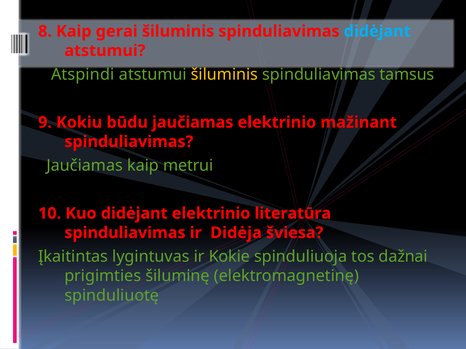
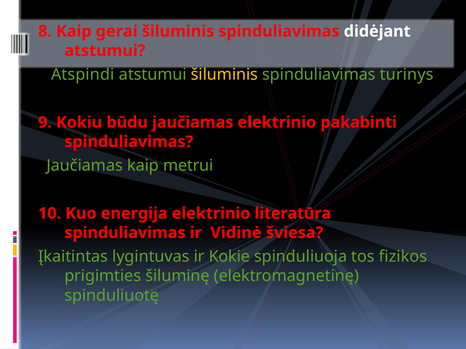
didėjant colour: light blue -> white (377, 31)
tamsus: tamsus -> turinys (407, 75)
mažinant: mažinant -> pakabinti (359, 123)
Kuo didėjant: didėjant -> energija (134, 214)
Didėja: Didėja -> Vidinė (236, 233)
dažnai: dažnai -> fizikos (403, 257)
